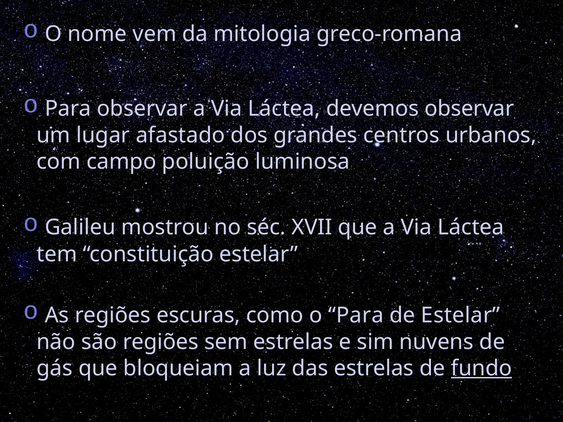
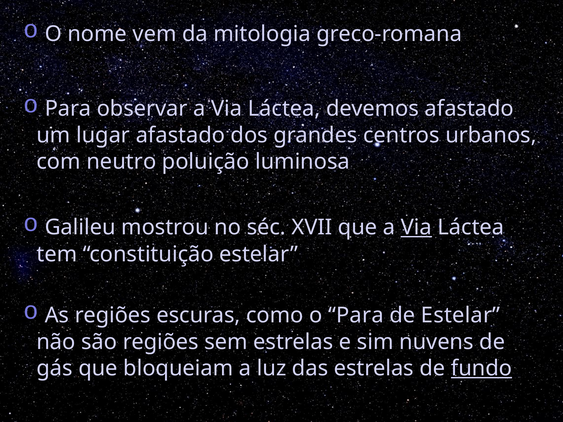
devemos observar: observar -> afastado (469, 109)
campo: campo -> neutro (121, 162)
Via underline: none -> present (416, 227)
